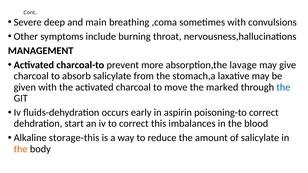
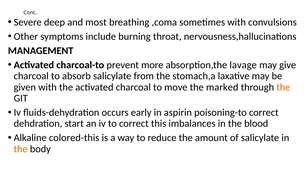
main: main -> most (96, 22)
the colour: blue -> orange (283, 87)
storage-this: storage-this -> colored-this (74, 138)
